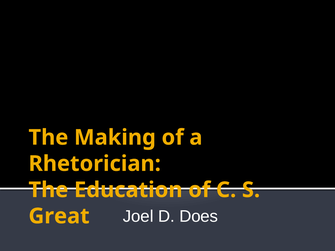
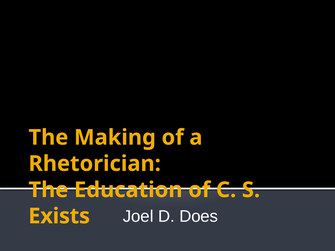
Great: Great -> Exists (59, 216)
